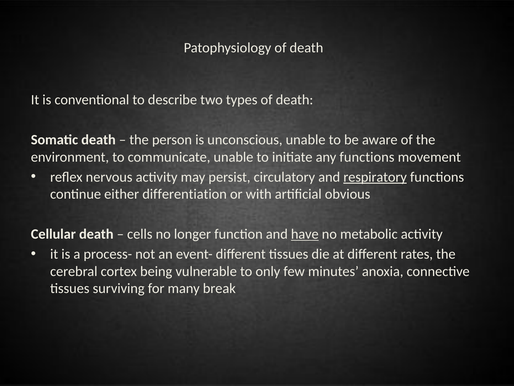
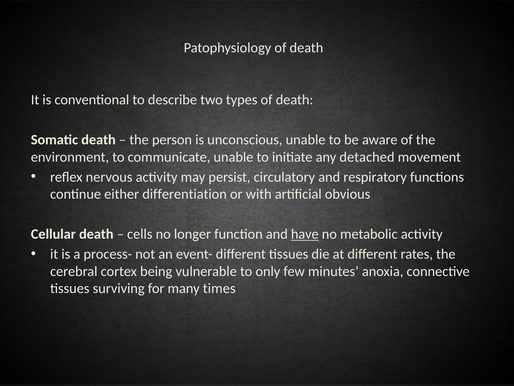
any functions: functions -> detached (367, 157)
respiratory underline: present -> none (375, 177)
break: break -> times (219, 288)
